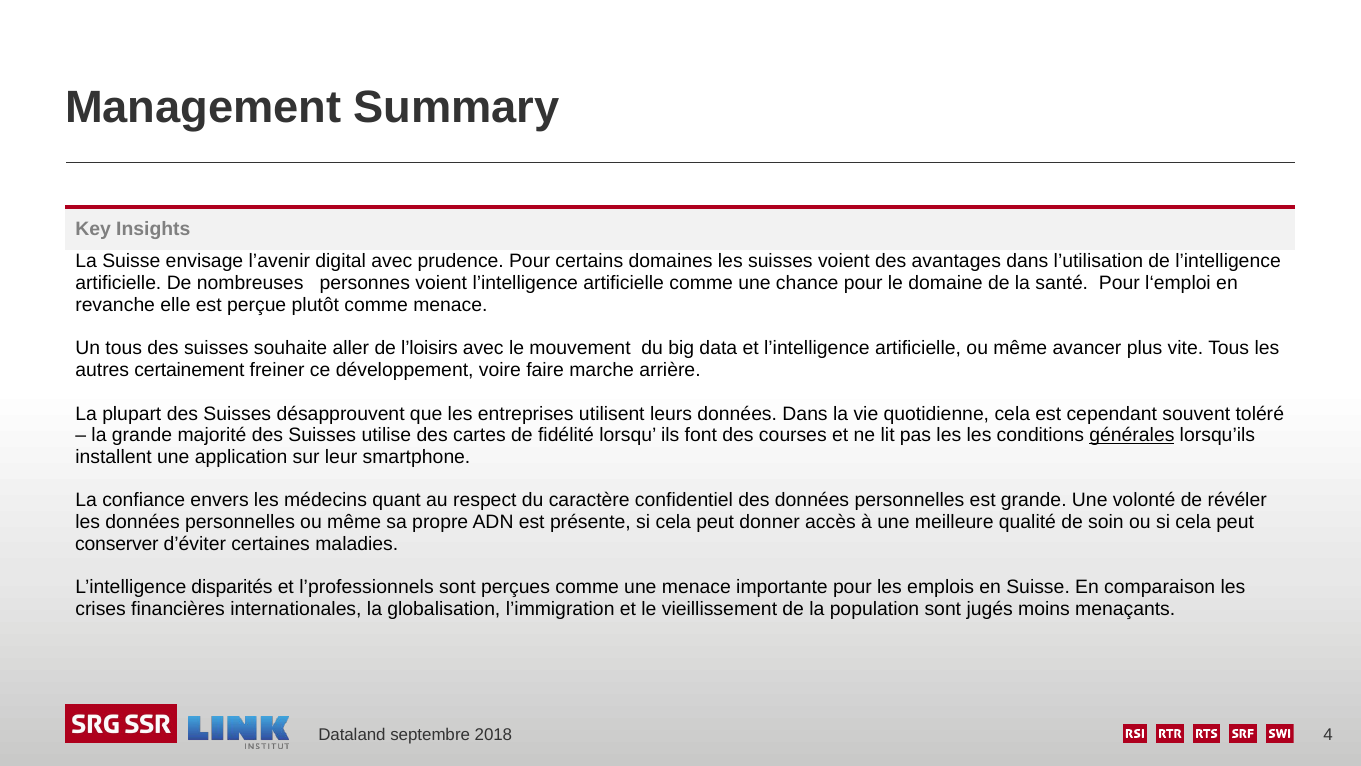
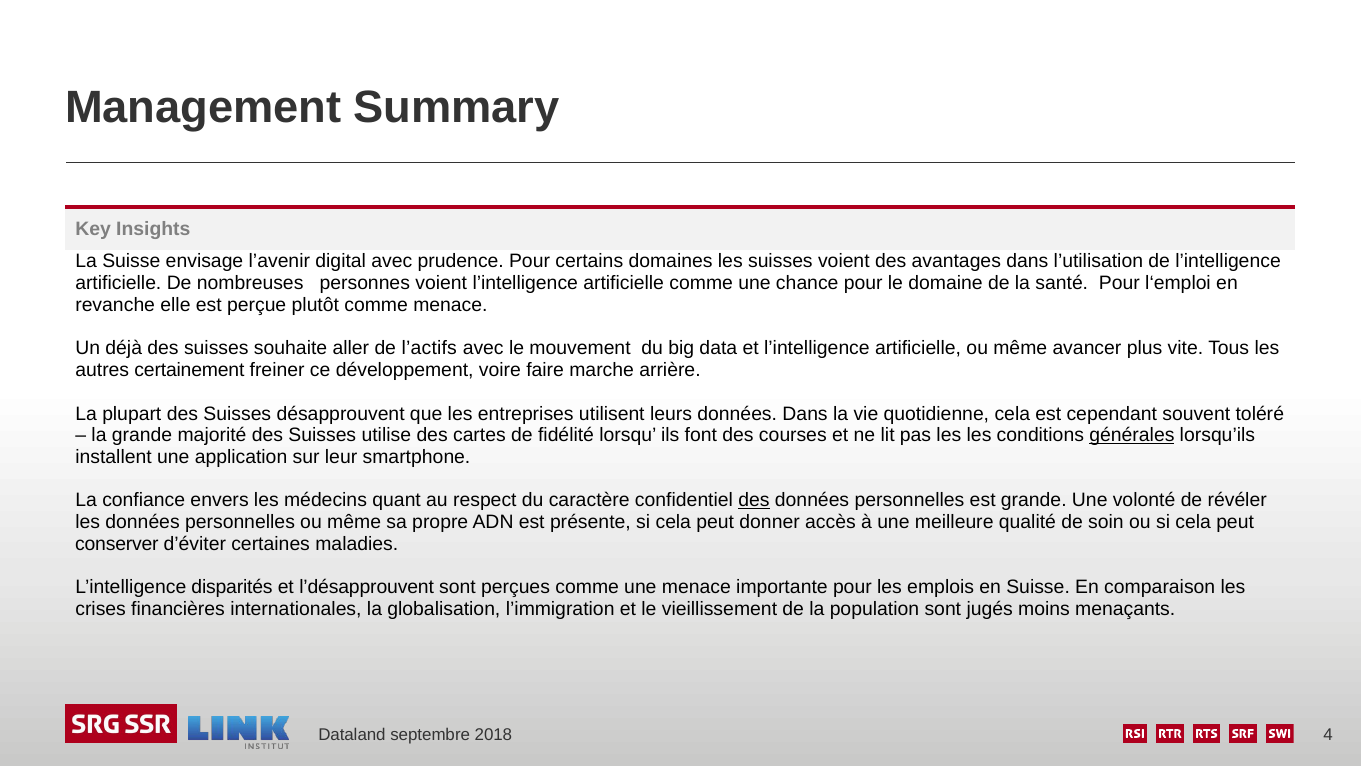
Un tous: tous -> déjà (124, 348)
l’loisirs: l’loisirs -> l’actifs (429, 348)
des underline: none -> present (754, 501)
l’professionnels: l’professionnels -> l’désapprouvent (367, 587)
